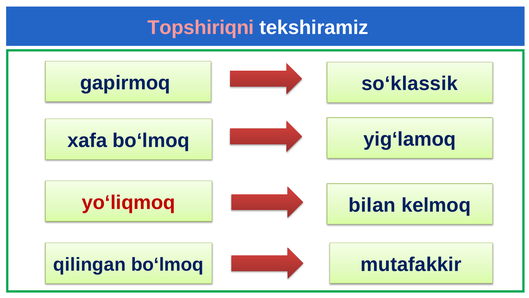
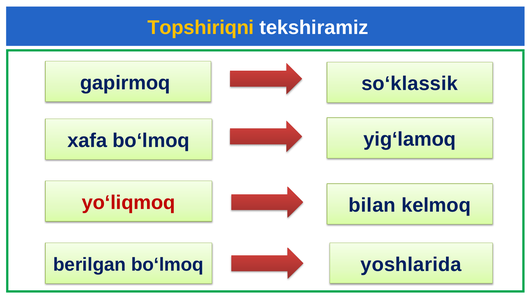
Topshiriqni colour: pink -> yellow (201, 28)
mutafakkir: mutafakkir -> yoshlarida (411, 264)
qilingan: qilingan -> berilgan (90, 264)
